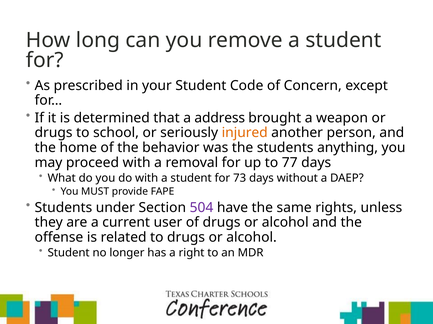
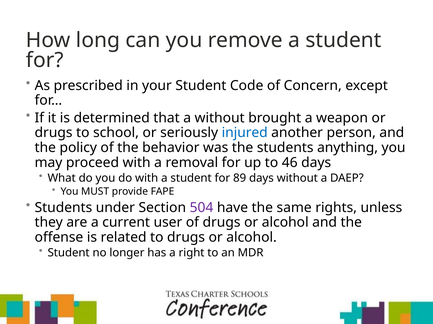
a address: address -> without (220, 118)
injured colour: orange -> blue (245, 133)
home: home -> policy (78, 148)
77: 77 -> 46 (290, 163)
73: 73 -> 89 (240, 178)
